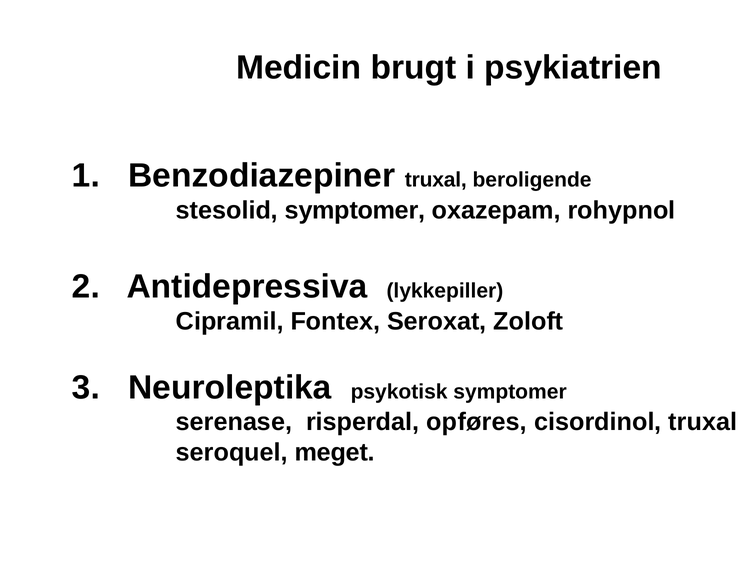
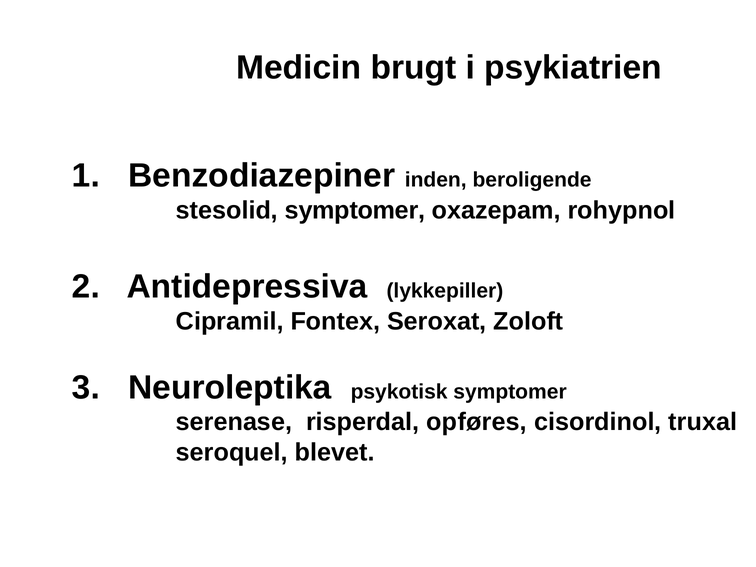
Benzodiazepiner truxal: truxal -> inden (436, 180)
meget: meget -> blevet (335, 452)
